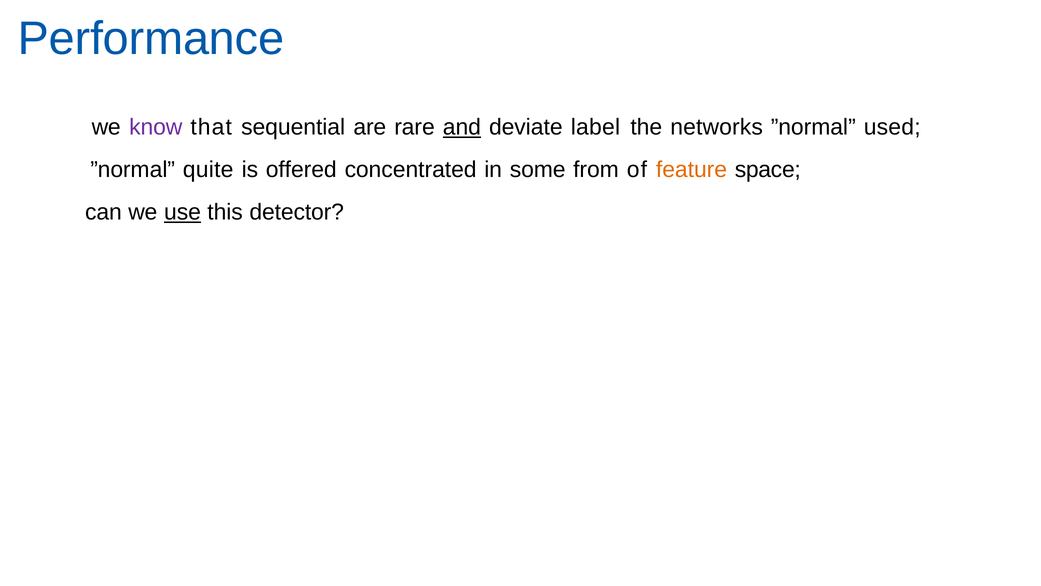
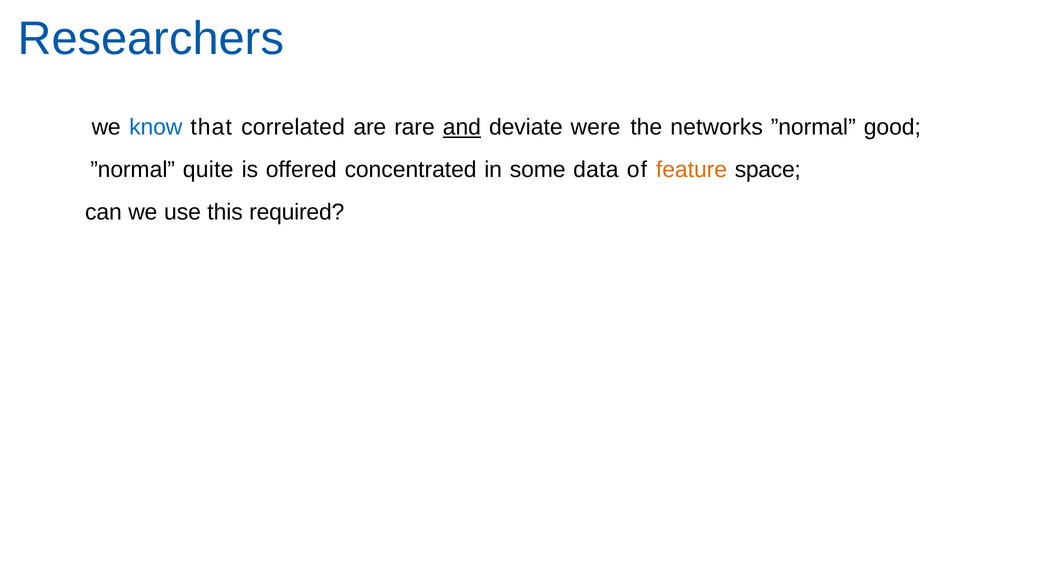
Performance: Performance -> Researchers (151, 39)
know colour: purple -> blue (156, 127)
sequential: sequential -> correlated (293, 127)
label: label -> were (596, 127)
used: used -> good (892, 127)
from: from -> data (596, 170)
use underline: present -> none (183, 212)
detector: detector -> required (297, 212)
